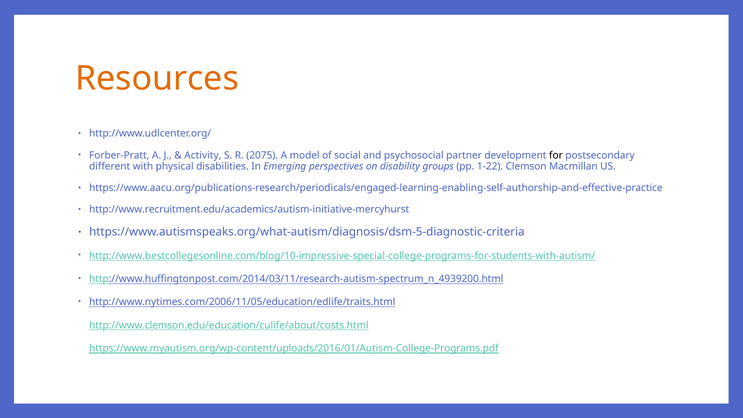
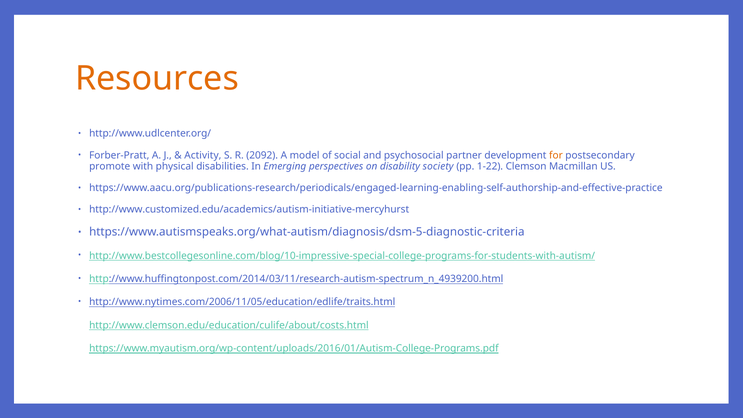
2075: 2075 -> 2092 (262, 155)
for colour: black -> orange (556, 155)
different: different -> promote (110, 166)
groups: groups -> society (438, 166)
http://www.recruitment.edu/academics/autism-initiative-mercyhurst: http://www.recruitment.edu/academics/autism-initiative-mercyhurst -> http://www.customized.edu/academics/autism-initiative-mercyhurst (249, 210)
